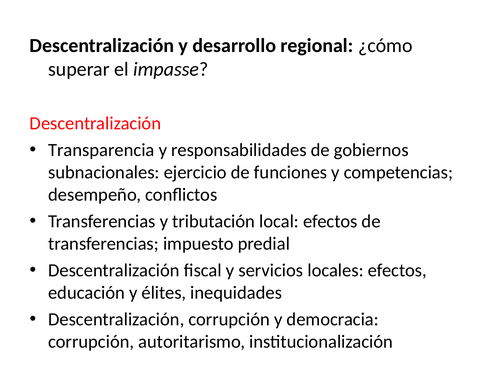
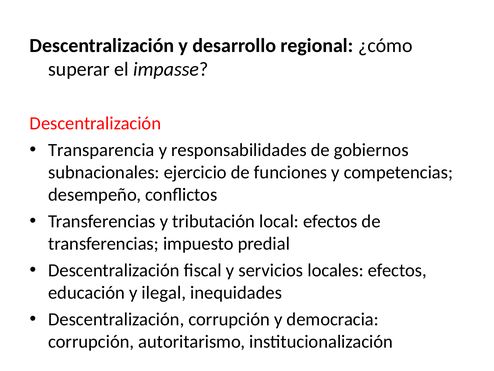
élites: élites -> ilegal (164, 292)
